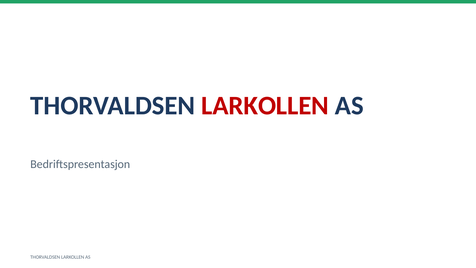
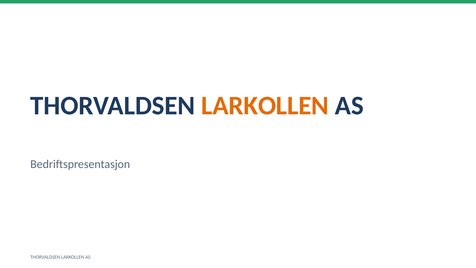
LARKOLLEN colour: red -> orange (265, 106)
